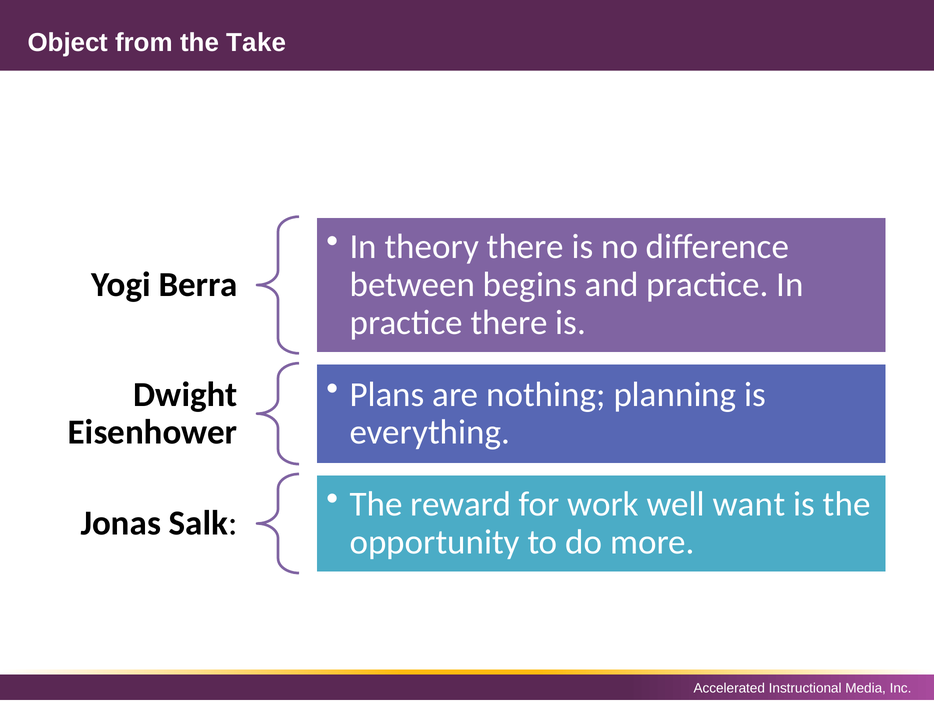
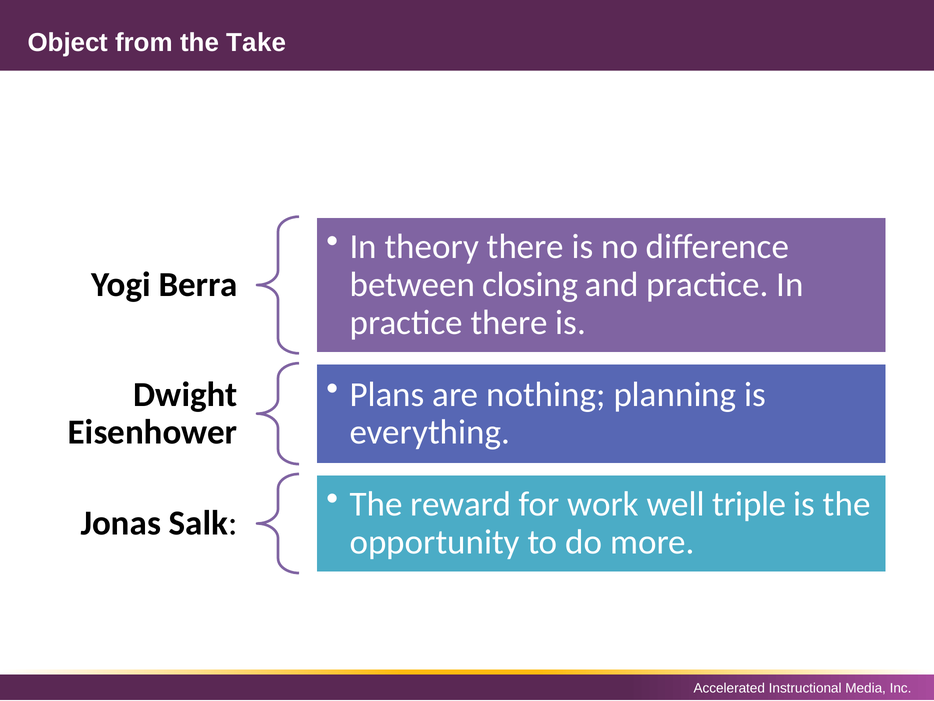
begins: begins -> closing (530, 285)
want: want -> triple (749, 504)
